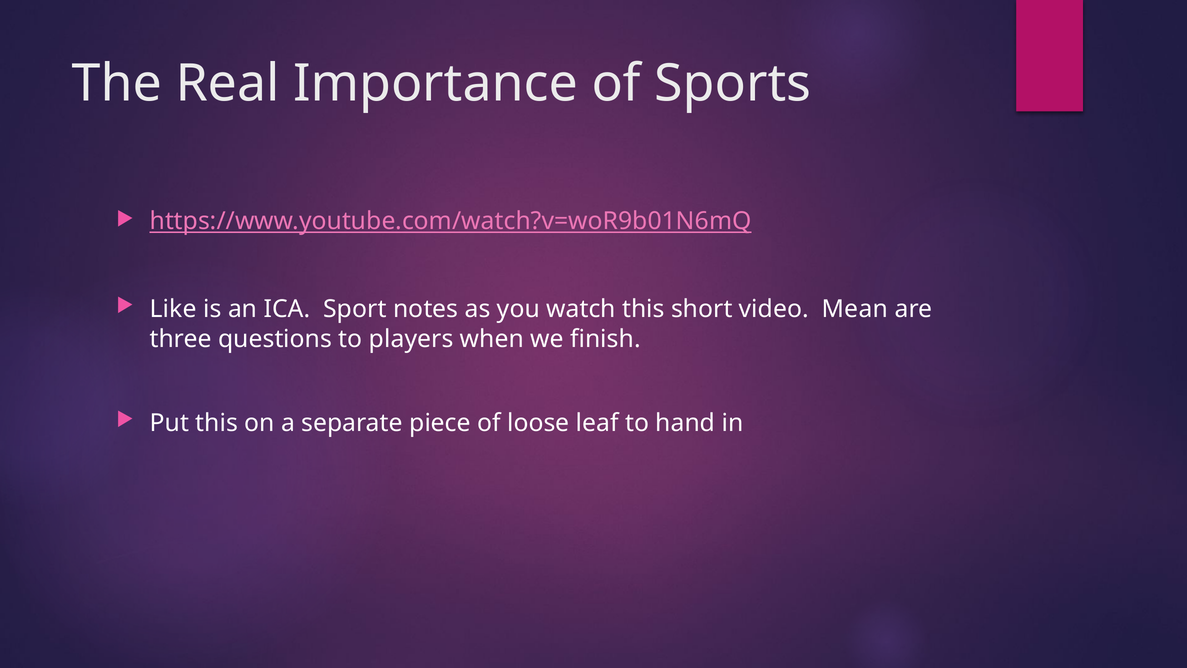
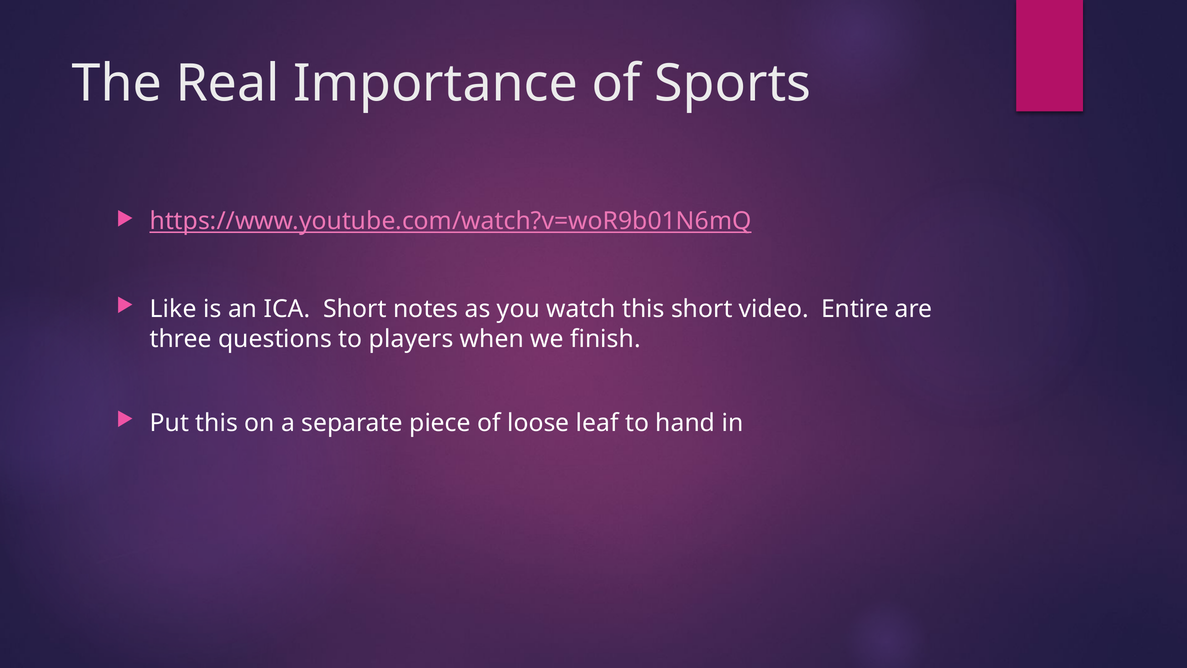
ICA Sport: Sport -> Short (355, 309)
Mean: Mean -> Entire (855, 309)
